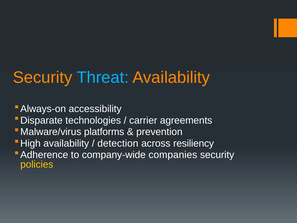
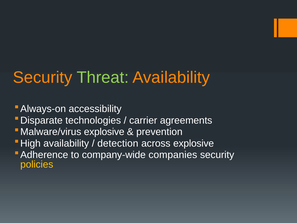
Threat colour: light blue -> light green (103, 77)
platforms: platforms -> explosive (104, 132)
across resiliency: resiliency -> explosive (194, 143)
